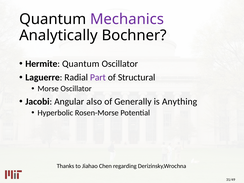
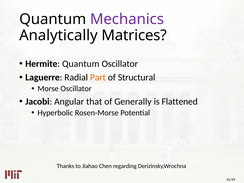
Bochner: Bochner -> Matrices (134, 35)
Part colour: purple -> orange (98, 77)
also: also -> that (94, 102)
Anything: Anything -> Flattened (180, 102)
